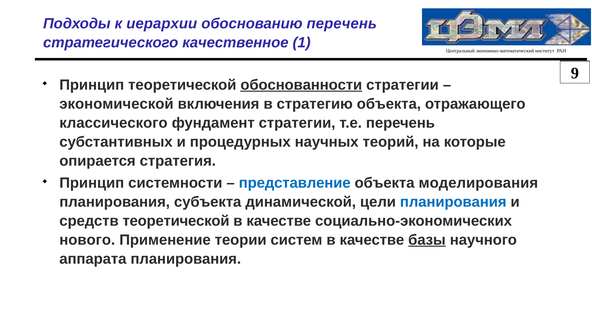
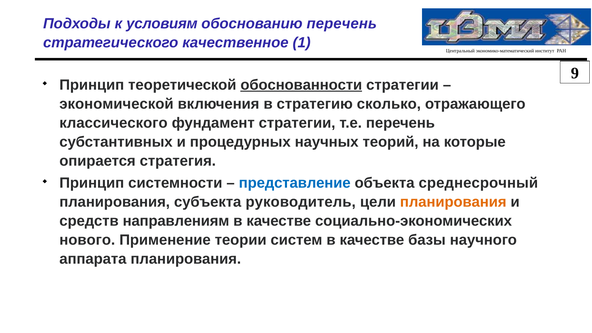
иерархии: иерархии -> условиям (162, 24)
стратегию объекта: объекта -> сколько (389, 104)
моделирования: моделирования -> среднесрочный (478, 183)
динамической: динамической -> руководитель (301, 202)
планирования colour: blue -> orange (453, 202)
средств теоретической: теоретической -> направлениям (176, 221)
базы underline: present -> none (427, 240)
